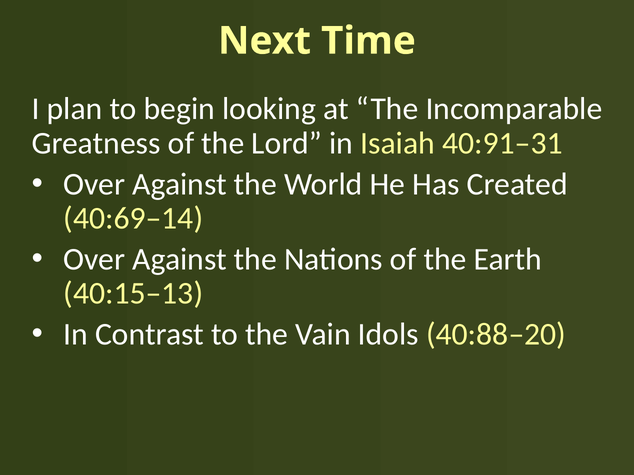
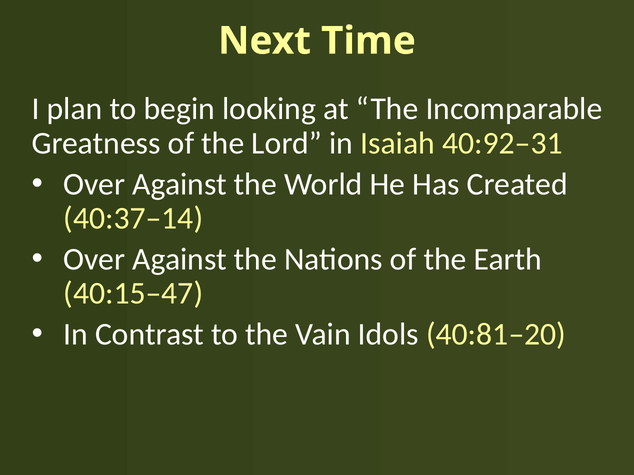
40:91–31: 40:91–31 -> 40:92–31 (502, 143)
40:69–14: 40:69–14 -> 40:37–14 (133, 219)
40:15–13: 40:15–13 -> 40:15–47 (133, 294)
40:88–20: 40:88–20 -> 40:81–20 (496, 334)
